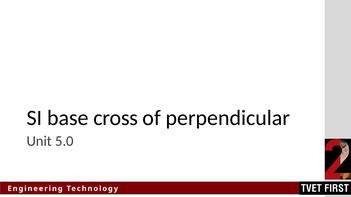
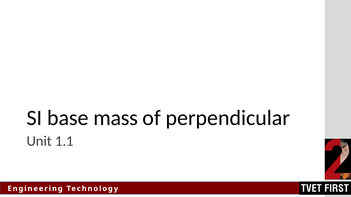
cross: cross -> mass (116, 118)
5.0: 5.0 -> 1.1 (64, 141)
